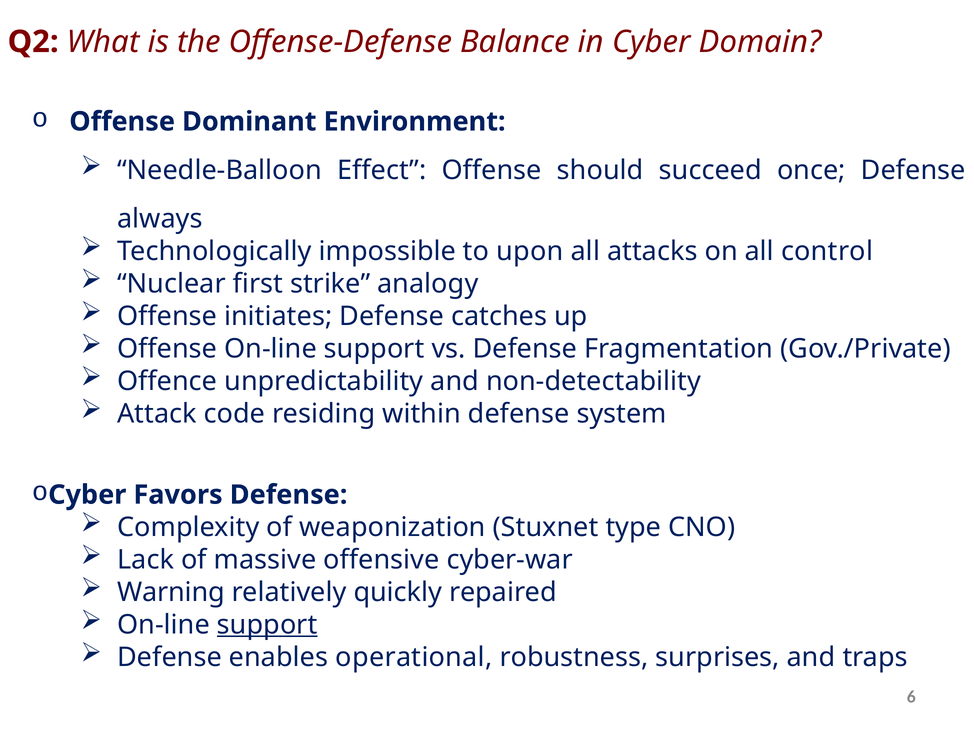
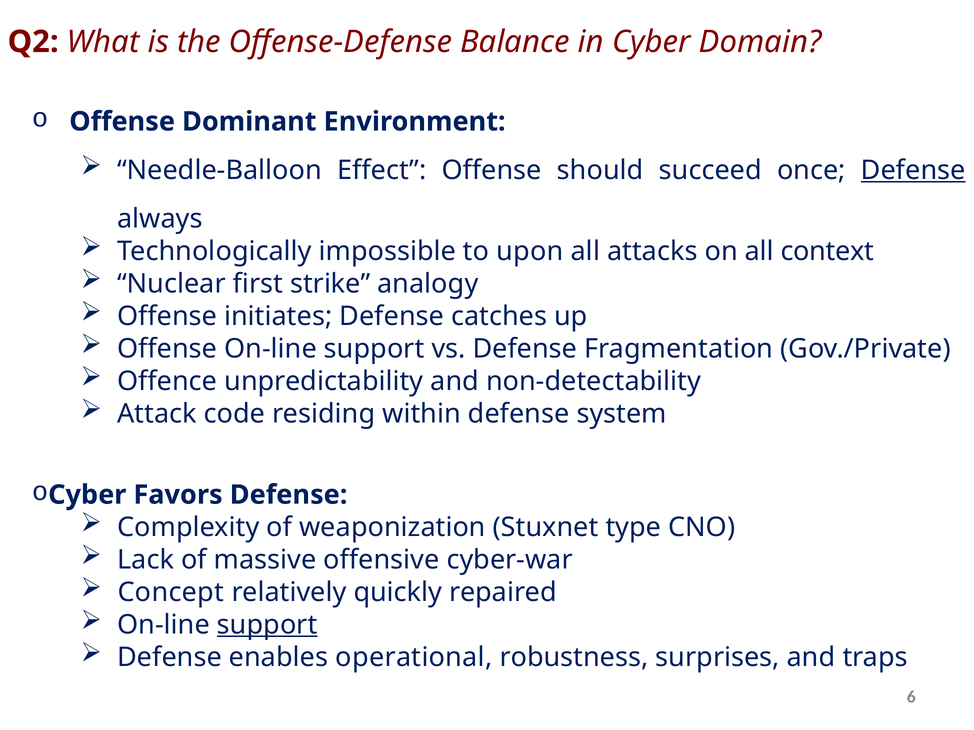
Defense underline: none -> present (913, 170)
control: control -> context (827, 252)
Warning: Warning -> Concept (171, 593)
